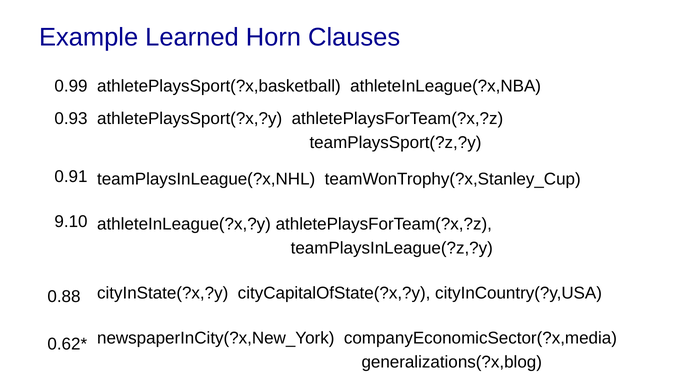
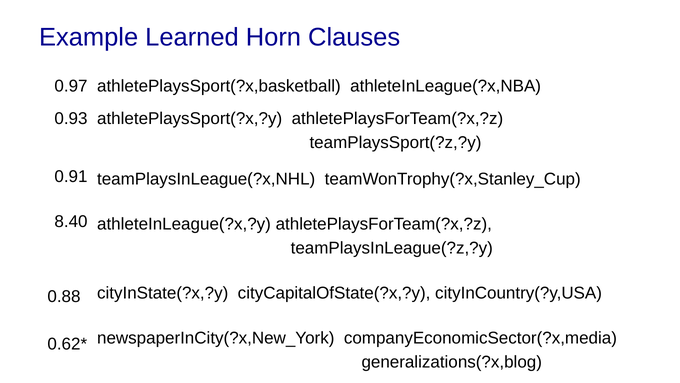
0.99: 0.99 -> 0.97 (71, 86)
9.10: 9.10 -> 8.40 (71, 221)
